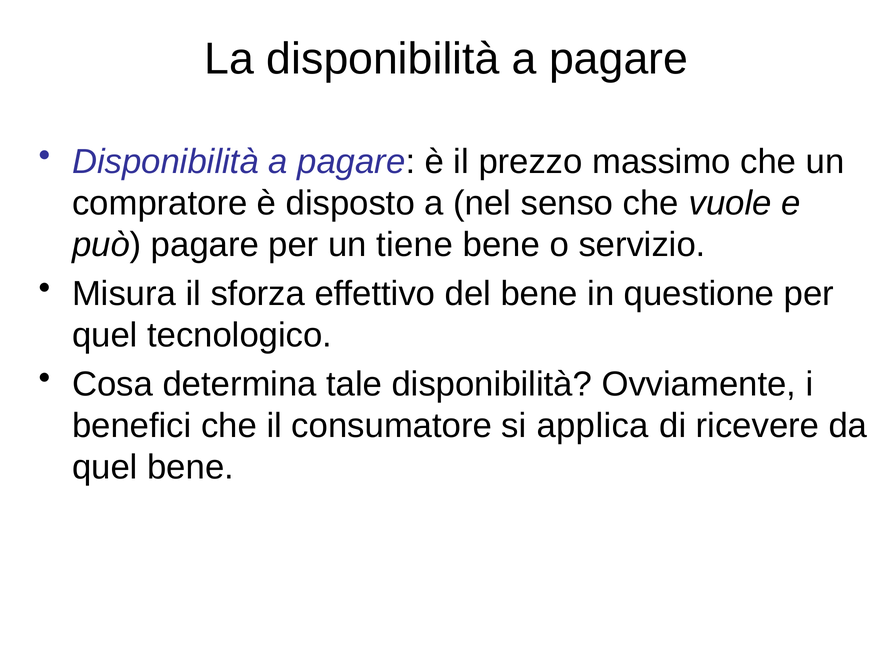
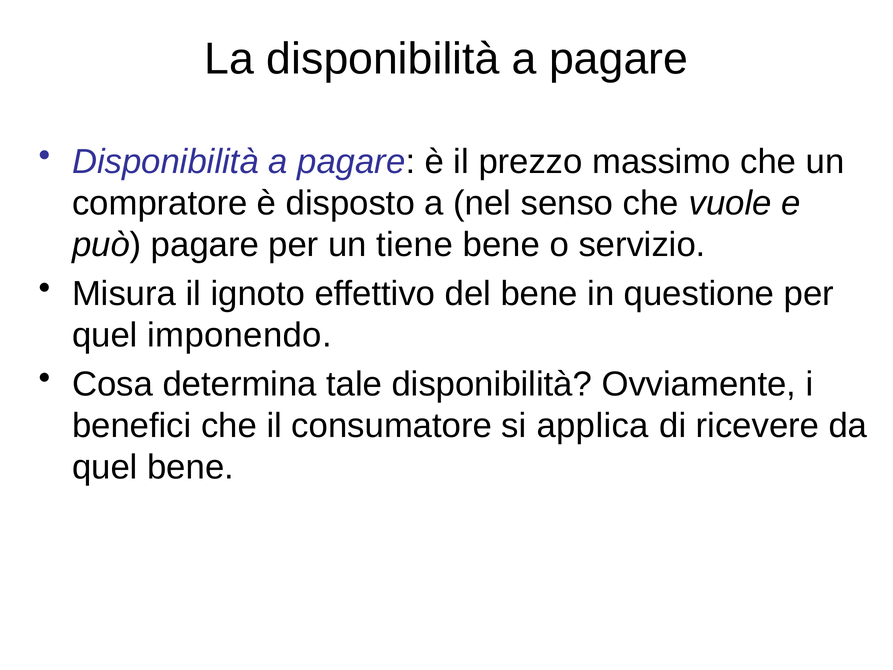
sforza: sforza -> ignoto (258, 294)
tecnologico: tecnologico -> imponendo (239, 335)
